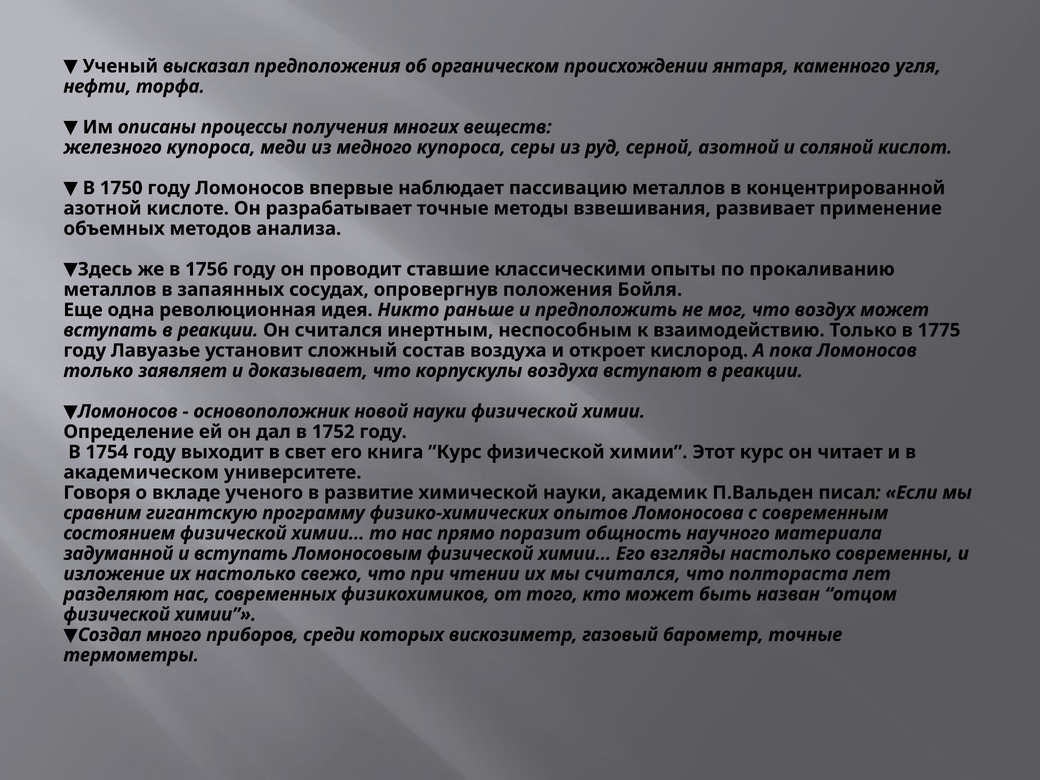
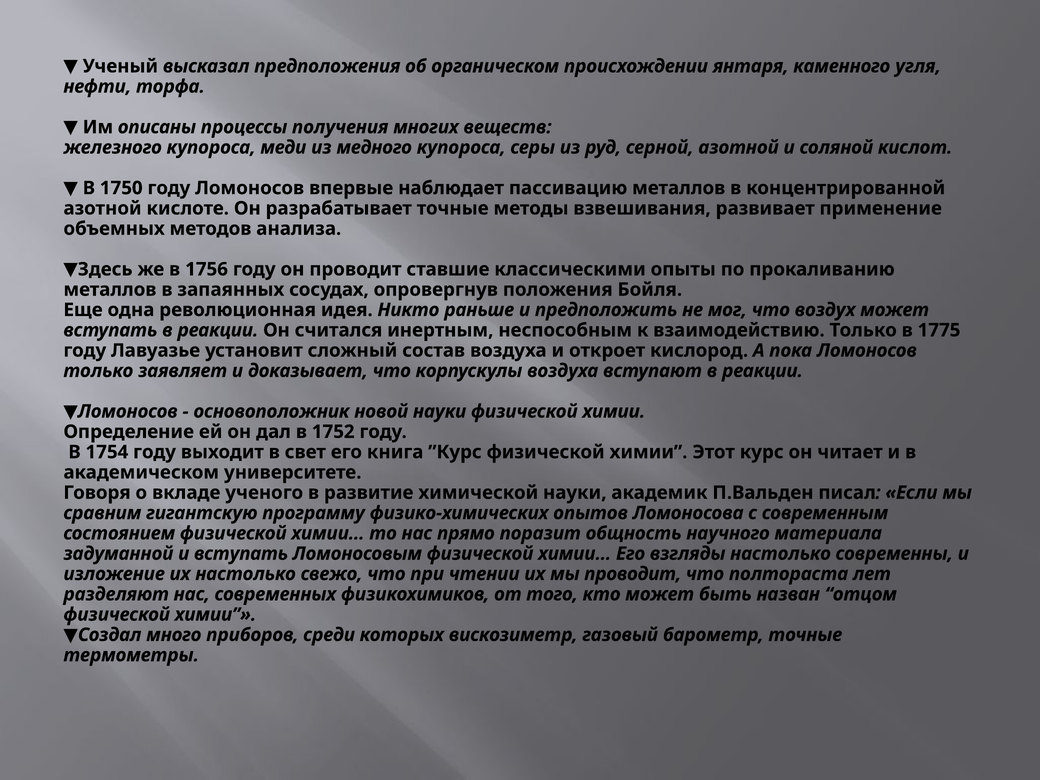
мы считался: считался -> проводит (633, 574)
